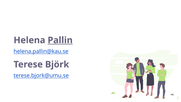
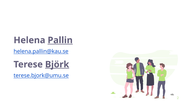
Björk underline: none -> present (57, 64)
